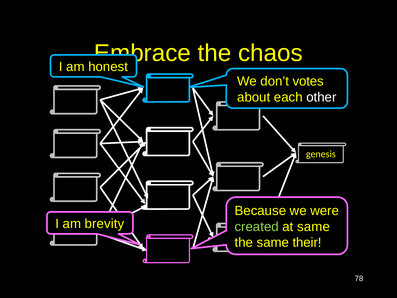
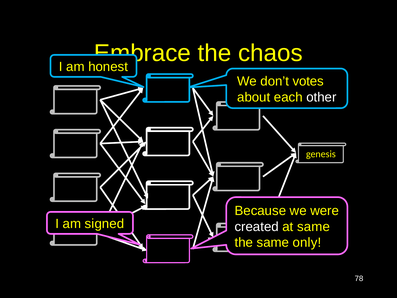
brevity: brevity -> signed (105, 224)
created colour: light green -> white (257, 227)
their: their -> only (307, 242)
